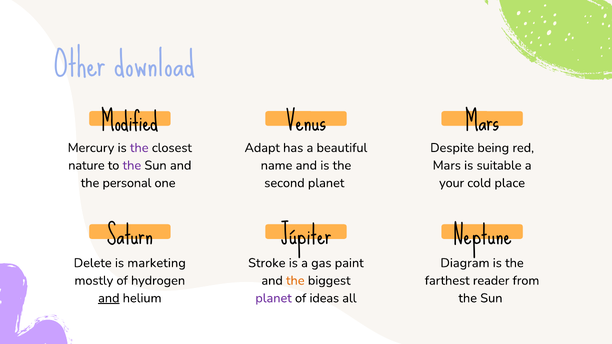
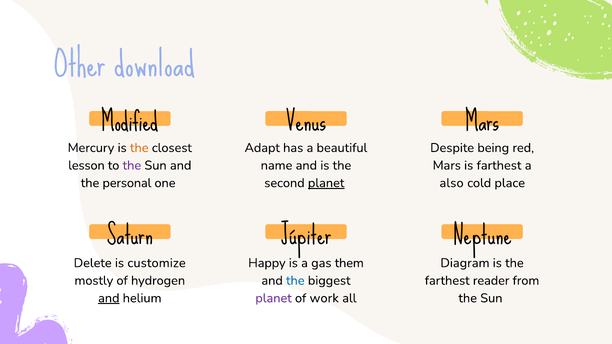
the colour: purple -> orange (139, 148)
nature: nature -> lesson (86, 165)
is suitable: suitable -> farthest (499, 165)
planet underline: none -> present (326, 183)
your: your -> also (452, 183)
marketing: marketing -> customize (157, 263)
Stroke: Stroke -> Happy (267, 263)
paint: paint -> them (349, 263)
the colour: orange -> blue (295, 281)
ideas: ideas -> work (324, 298)
